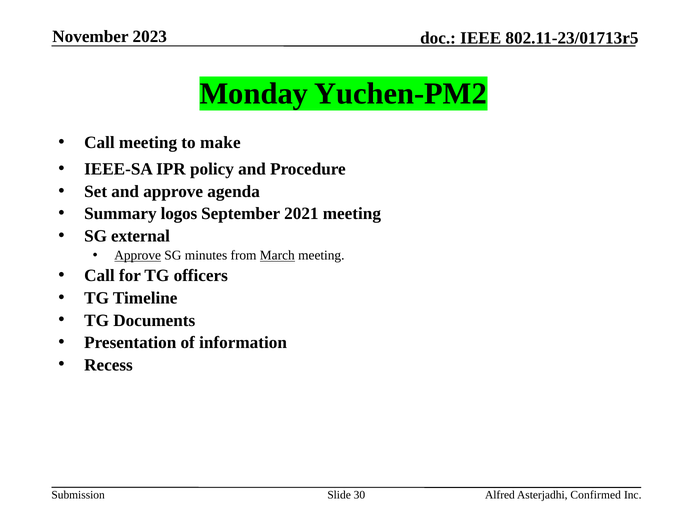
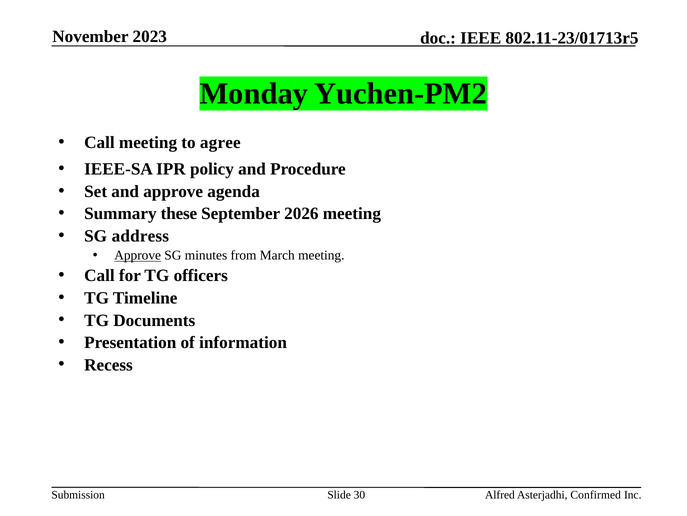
make: make -> agree (220, 143)
logos: logos -> these (179, 213)
2021: 2021 -> 2026 (301, 213)
external: external -> address (140, 236)
March underline: present -> none (277, 255)
